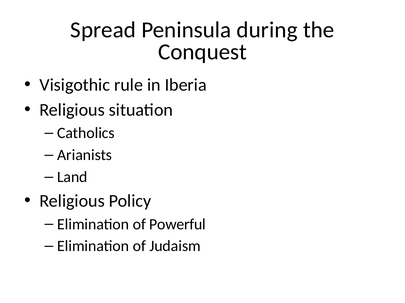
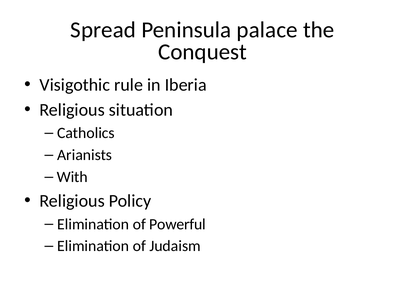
during: during -> palace (267, 30)
Land: Land -> With (72, 177)
